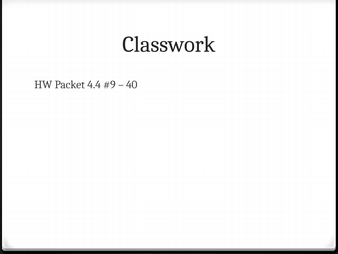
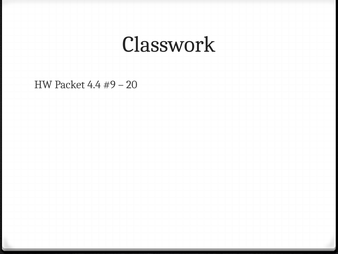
40: 40 -> 20 (132, 85)
